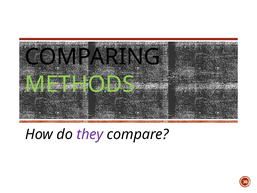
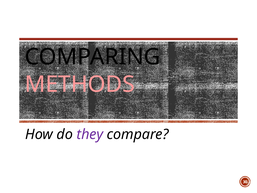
METHODS colour: light green -> pink (80, 84)
